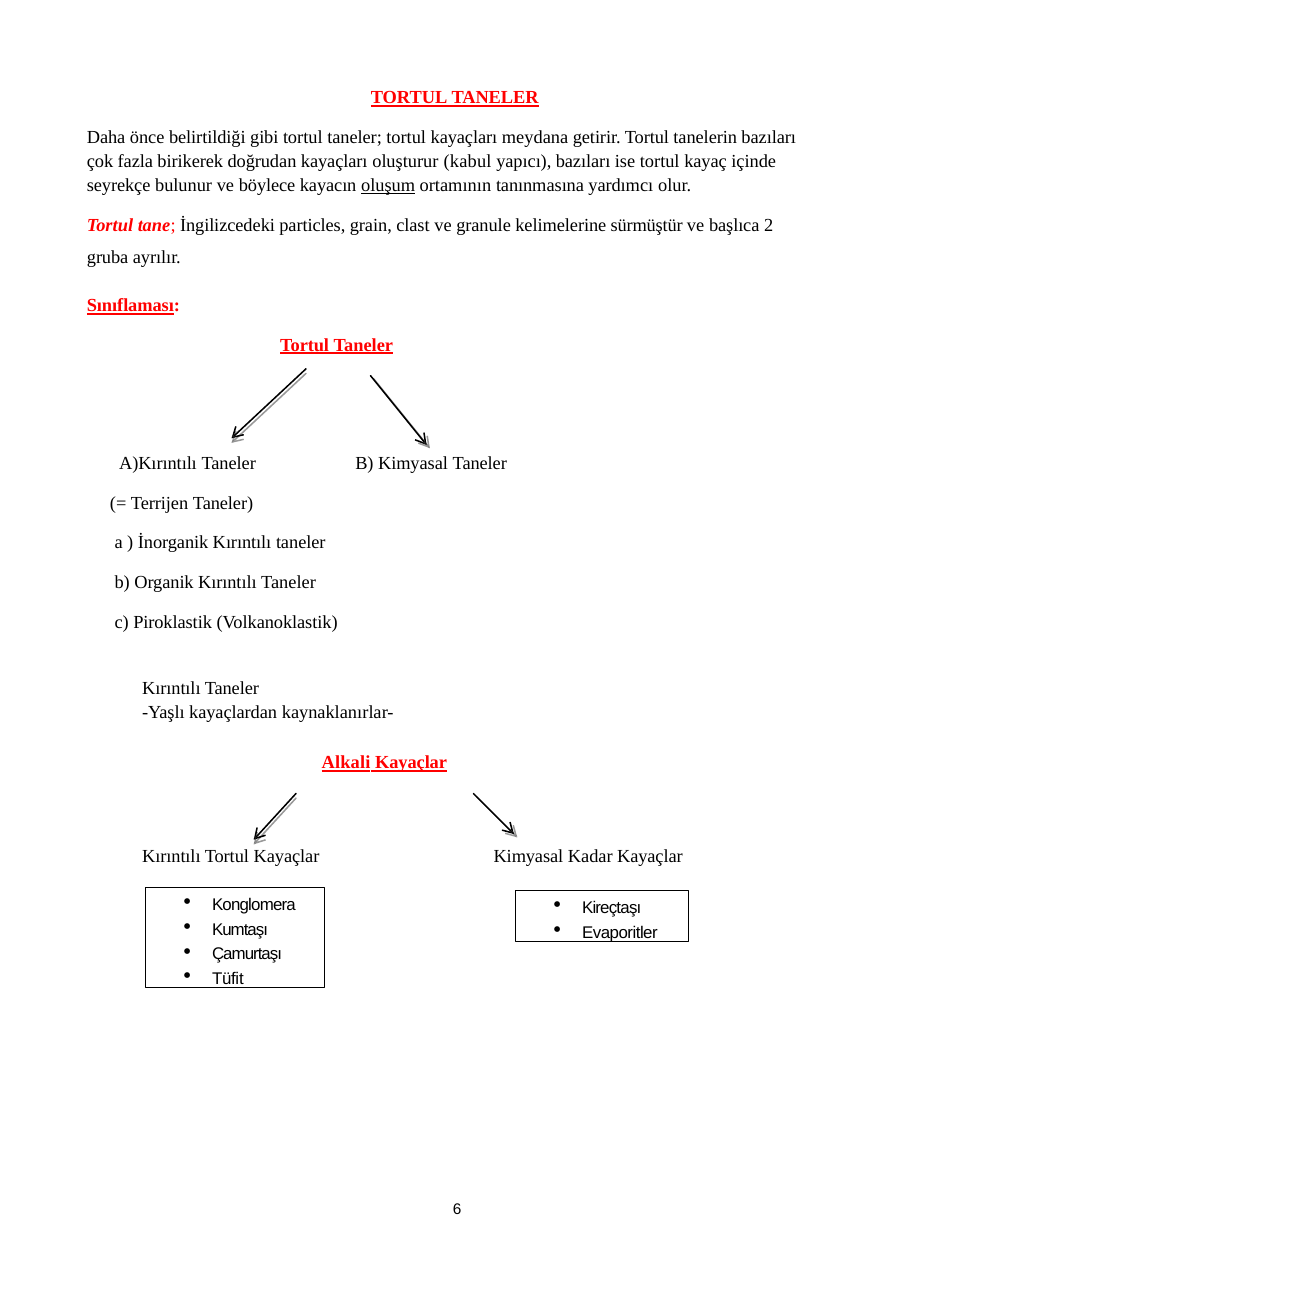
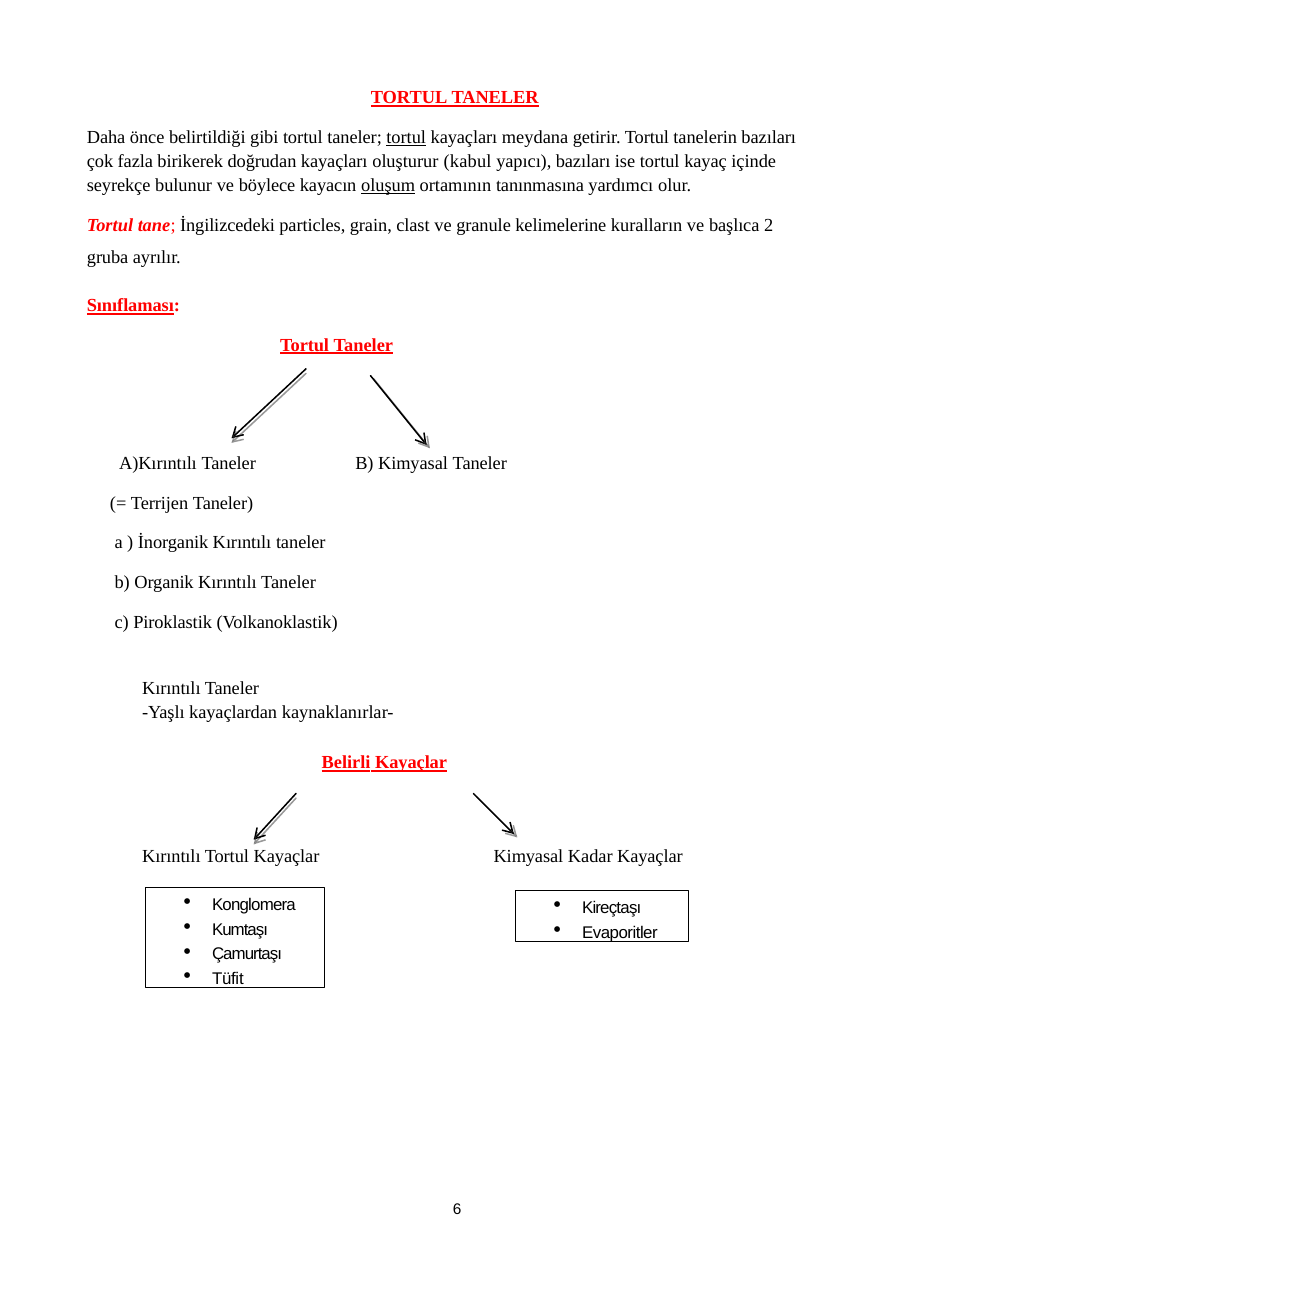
tortul underline: none -> present (406, 137)
sürmüştür: sürmüştür -> kuralların (647, 225)
Alkali: Alkali -> Belirli (346, 763)
